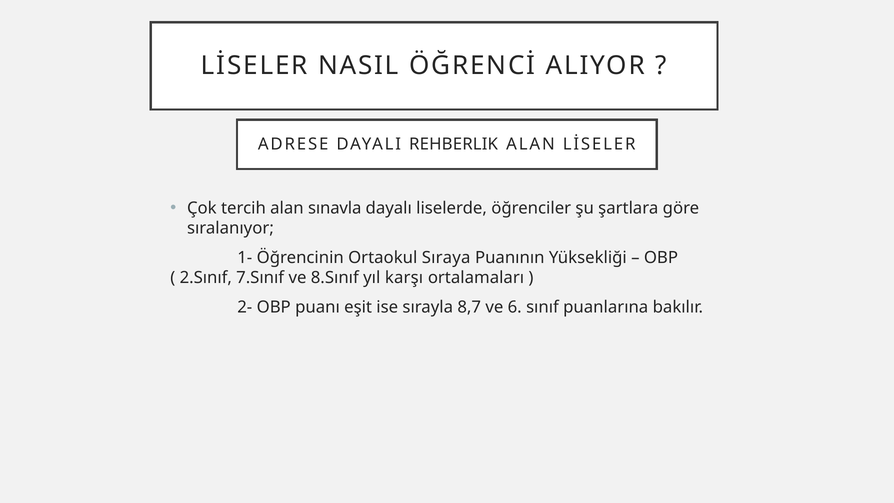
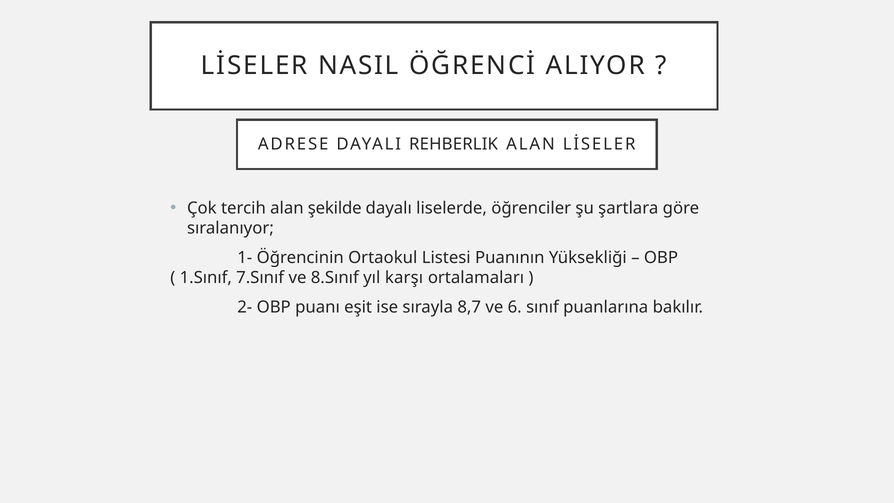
sınavla: sınavla -> şekilde (335, 208)
Sıraya: Sıraya -> Listesi (446, 258)
2.Sınıf: 2.Sınıf -> 1.Sınıf (206, 278)
